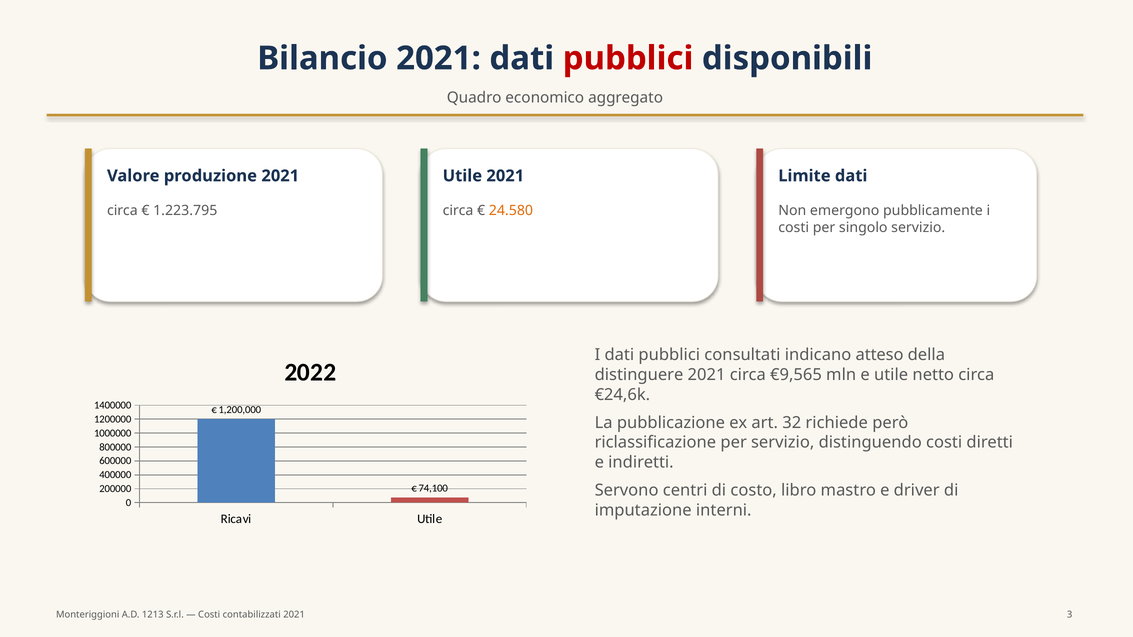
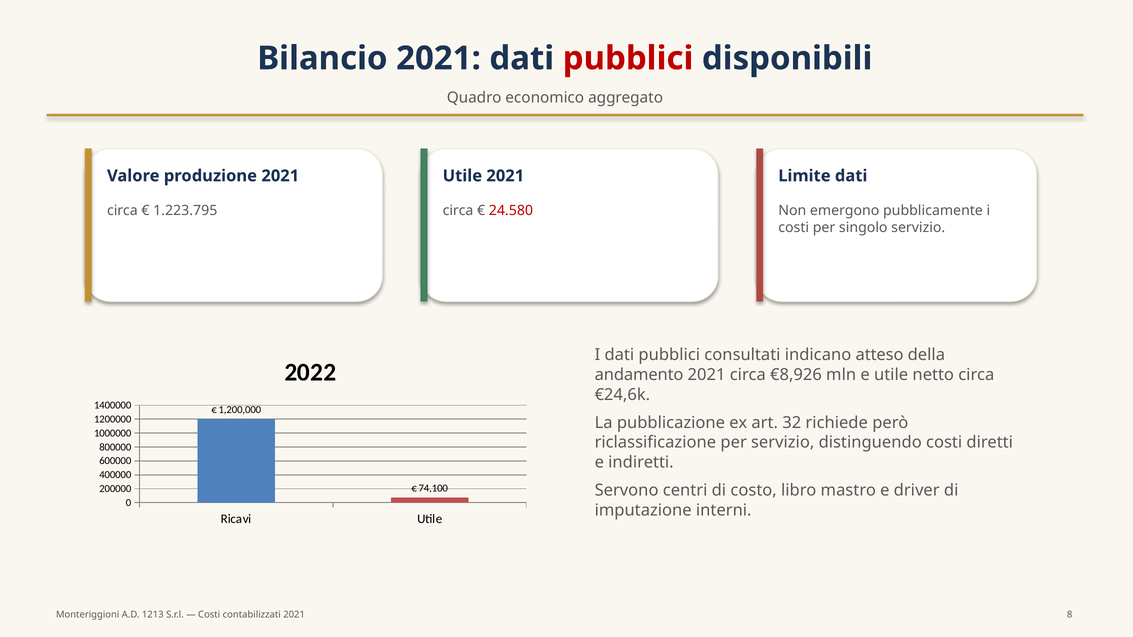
24.580 colour: orange -> red (511, 211)
distinguere: distinguere -> andamento (639, 375)
€9,565: €9,565 -> €8,926 (796, 375)
3: 3 -> 8 (1070, 615)
